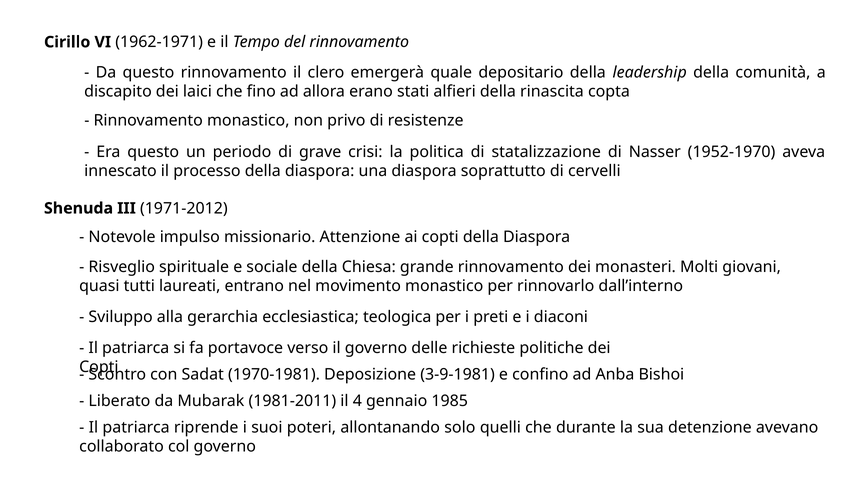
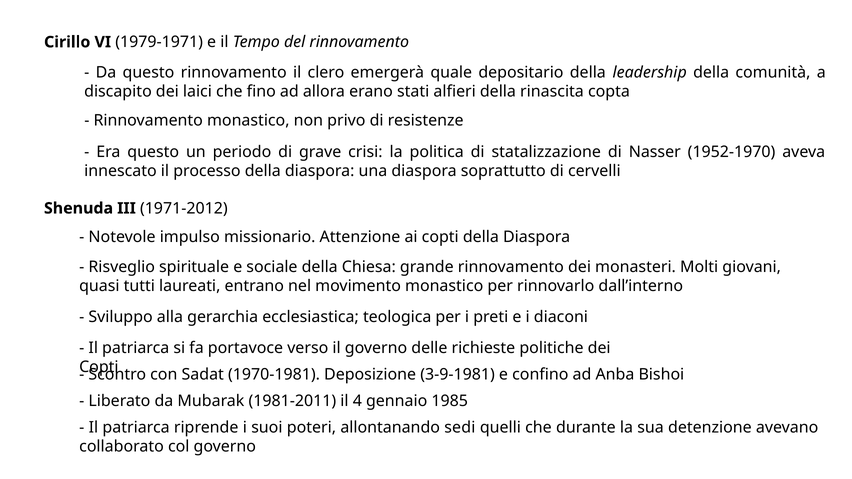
1962-1971: 1962-1971 -> 1979-1971 (159, 42)
solo: solo -> sedi (460, 428)
